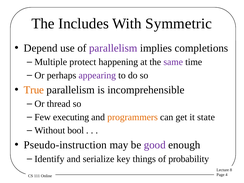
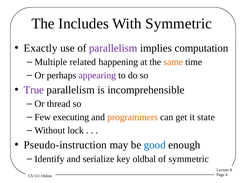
Depend: Depend -> Exactly (41, 48)
completions: completions -> computation (202, 48)
protect: protect -> related (83, 62)
same colour: purple -> orange (173, 62)
True colour: orange -> purple (34, 90)
bool: bool -> lock (76, 130)
good colour: purple -> blue (155, 145)
things: things -> oldbal (144, 159)
of probability: probability -> symmetric (189, 159)
